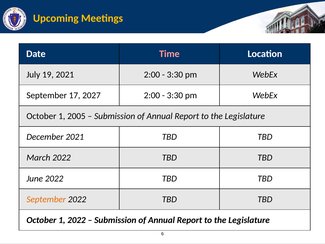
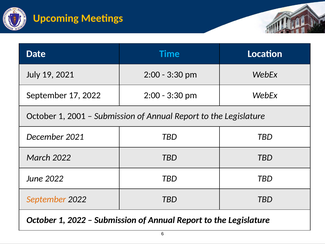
Time colour: pink -> light blue (169, 54)
17 2027: 2027 -> 2022 (91, 95)
2005: 2005 -> 2001 (76, 116)
